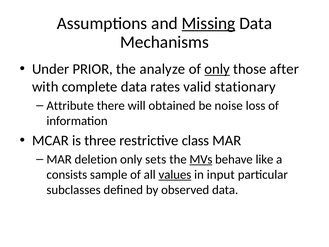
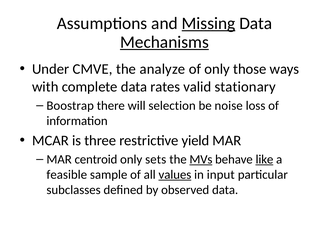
Mechanisms underline: none -> present (164, 42)
PRIOR: PRIOR -> CMVE (93, 69)
only underline: present -> none (217, 69)
after: after -> ways (284, 69)
Attribute: Attribute -> Boostrap (70, 105)
obtained: obtained -> selection (172, 105)
class: class -> yield (195, 140)
deletion: deletion -> centroid (96, 159)
like underline: none -> present (264, 159)
consists: consists -> feasible (67, 174)
